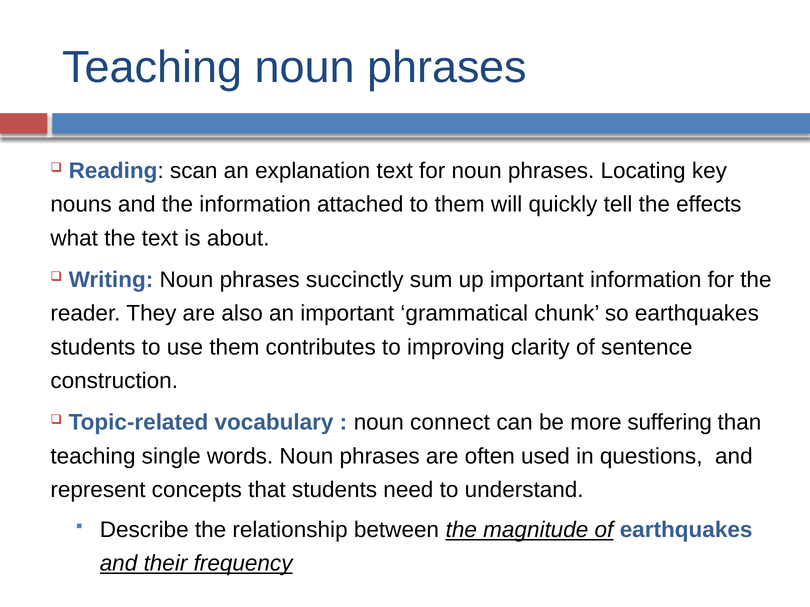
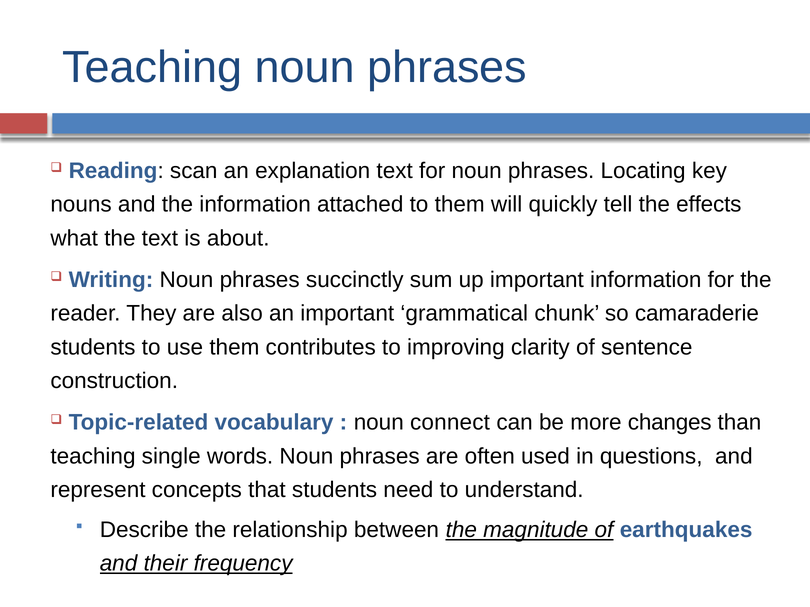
so earthquakes: earthquakes -> camaraderie (697, 314)
suffering: suffering -> changes (670, 423)
